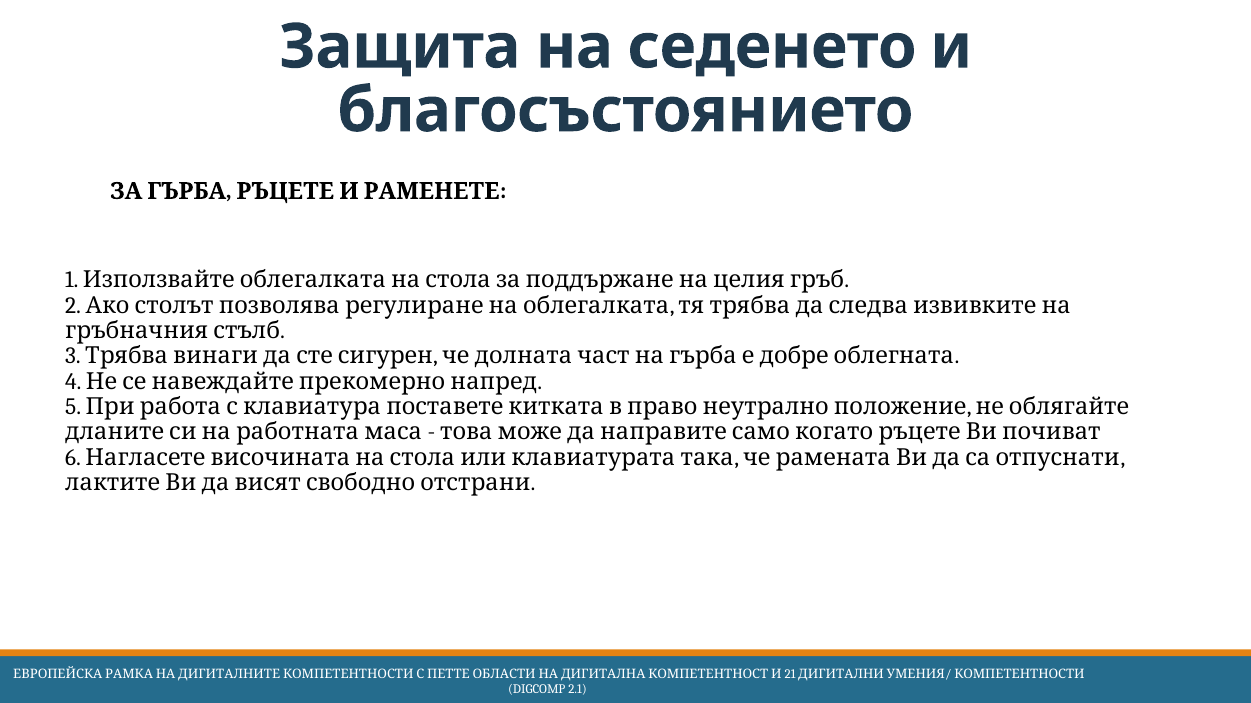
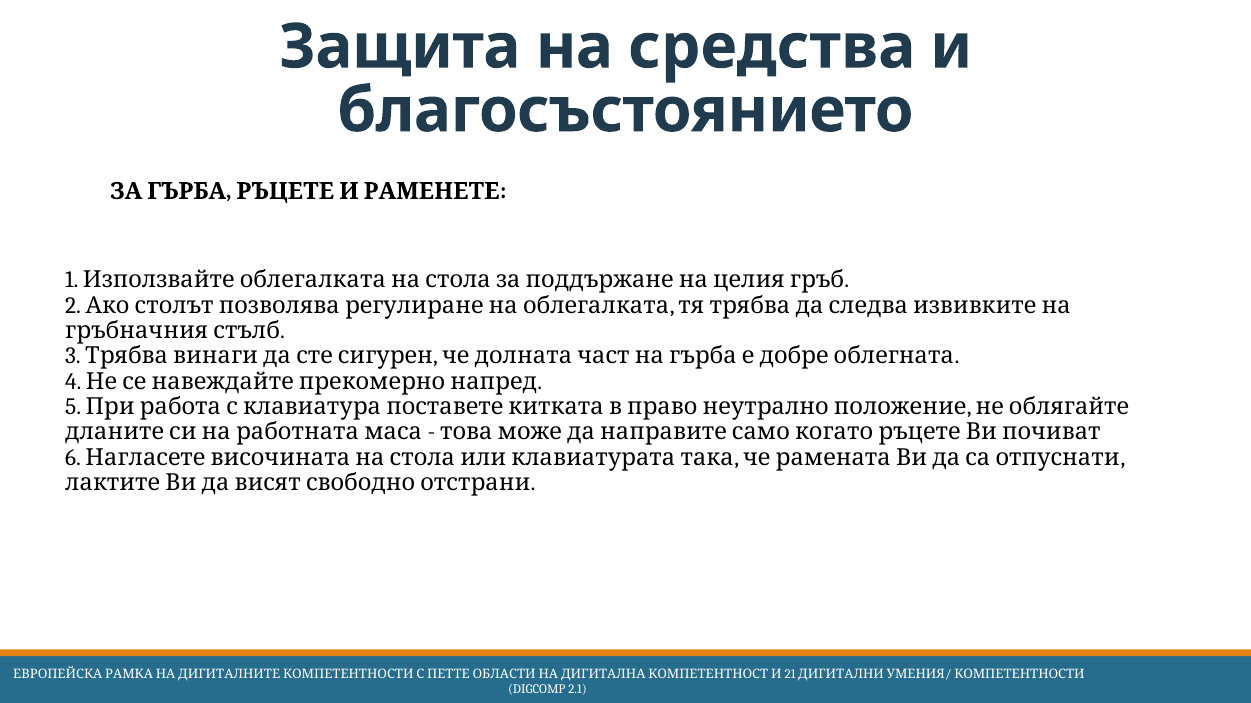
седенето: седенето -> средства (772, 47)
